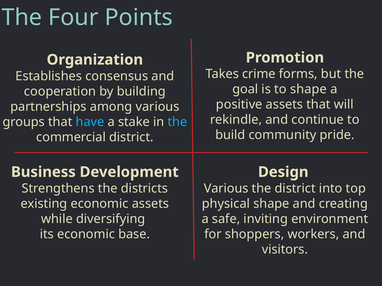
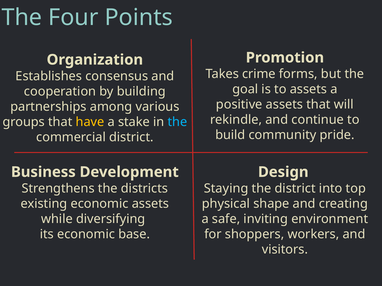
to shape: shape -> assets (308, 89)
have colour: light blue -> yellow (90, 122)
Various: Various -> Staying (226, 189)
